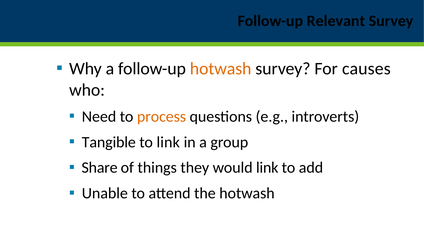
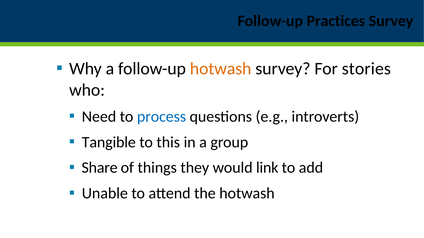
Relevant: Relevant -> Practices (336, 21)
causes: causes -> stories (366, 69)
process colour: orange -> blue (162, 117)
to link: link -> this (168, 142)
